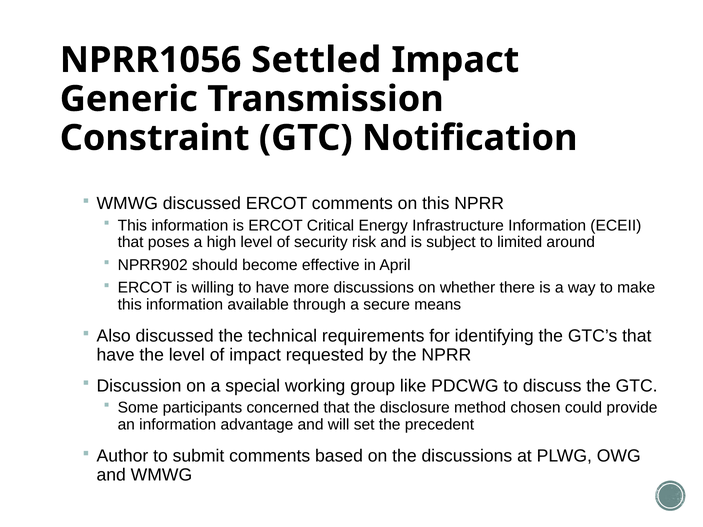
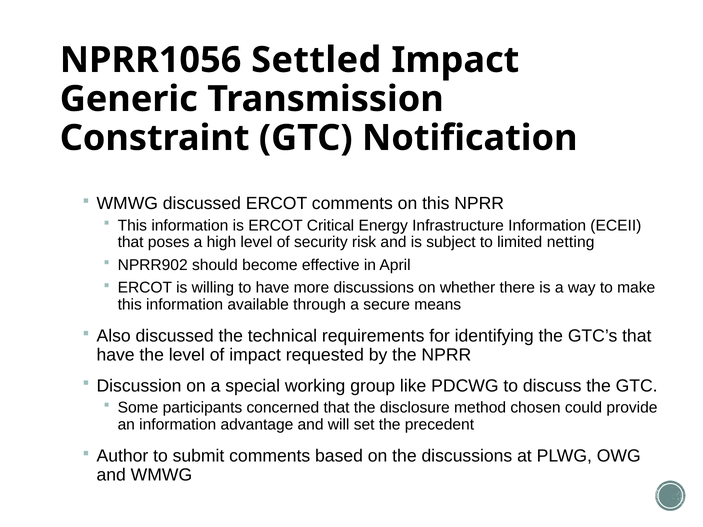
around: around -> netting (571, 242)
